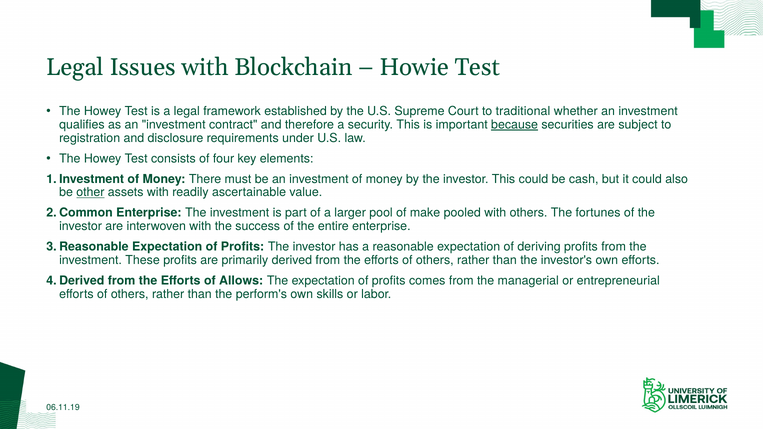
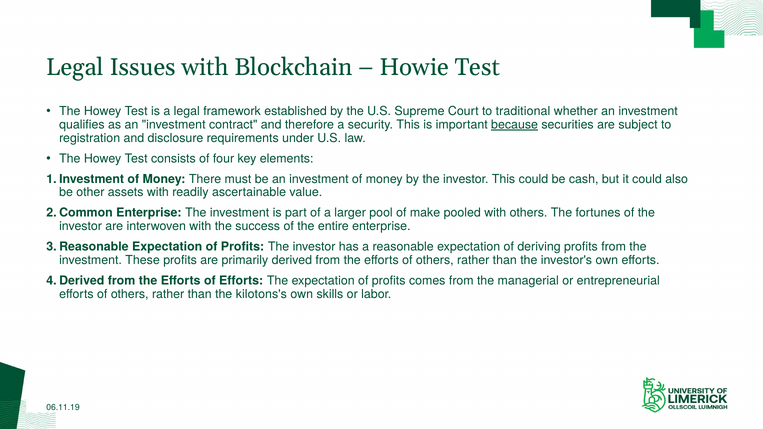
other underline: present -> none (90, 192)
of Allows: Allows -> Efforts (241, 281)
perform's: perform's -> kilotons's (261, 294)
